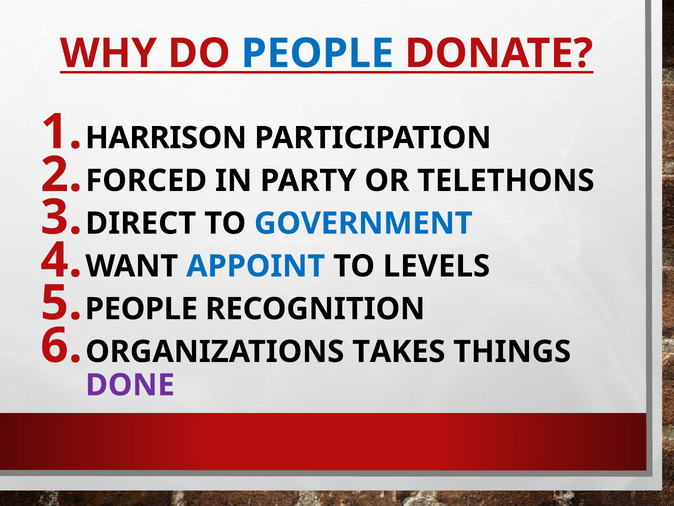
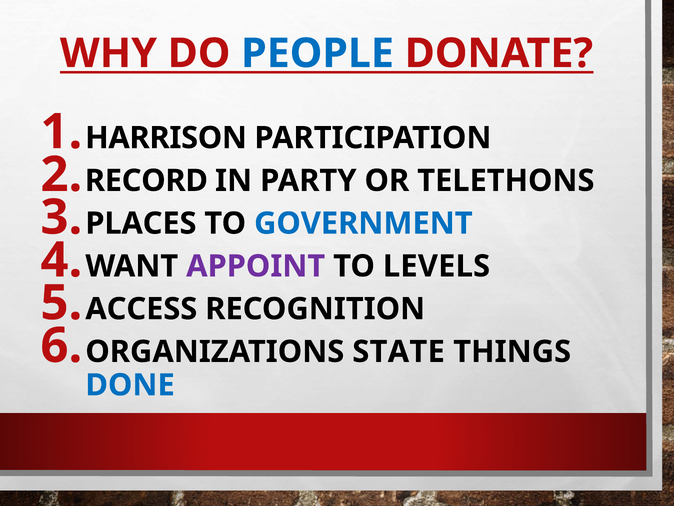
FORCED: FORCED -> RECORD (146, 181)
DIRECT: DIRECT -> PLACES (141, 223)
APPOINT colour: blue -> purple (256, 266)
PEOPLE: PEOPLE -> ACCESS (141, 309)
TAKES: TAKES -> STATE (399, 351)
DONE colour: purple -> blue (130, 385)
